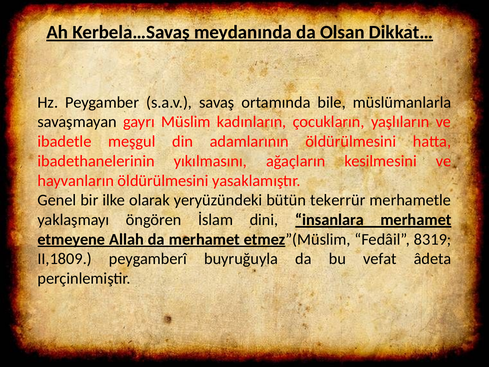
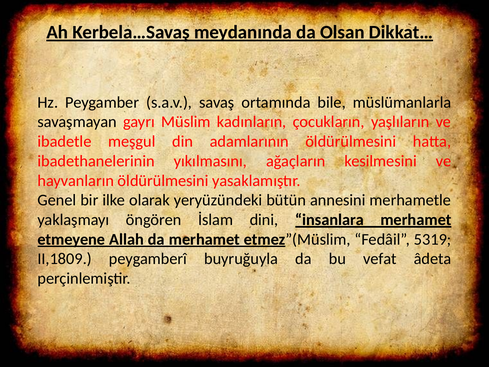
tekerrür: tekerrür -> annesini (338, 200)
8319: 8319 -> 5319 (433, 239)
